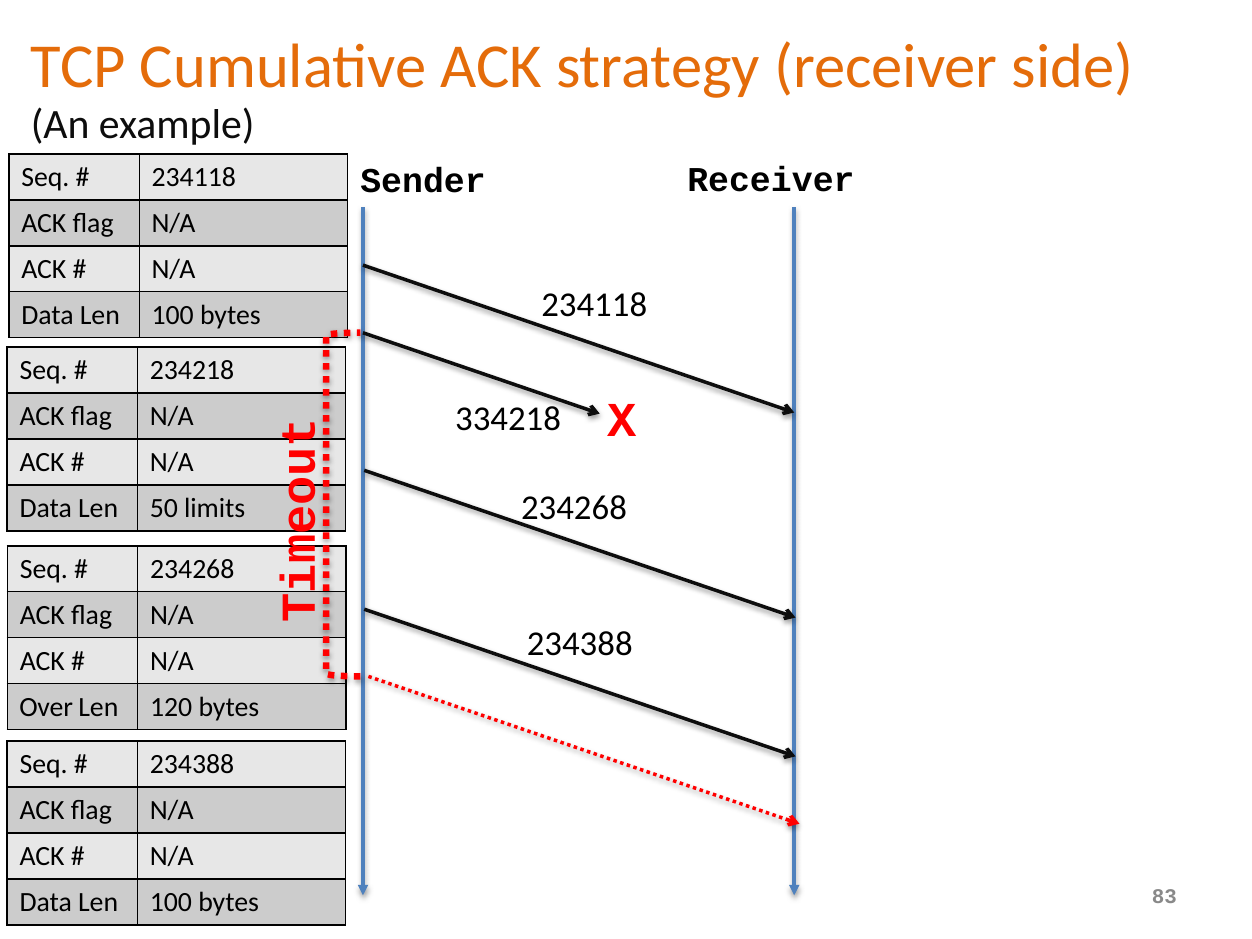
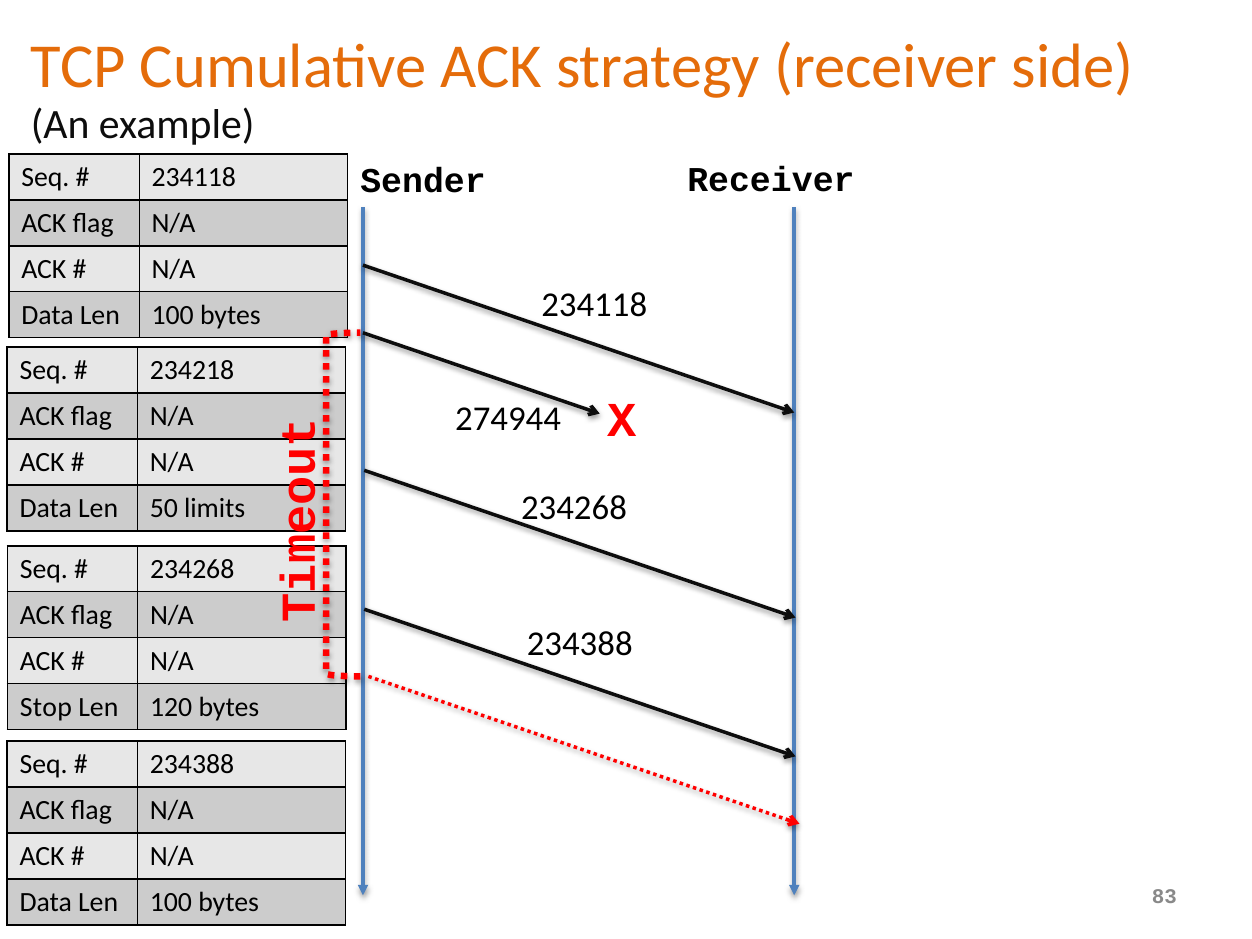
334218: 334218 -> 274944 (508, 419)
Over: Over -> Stop (46, 707)
